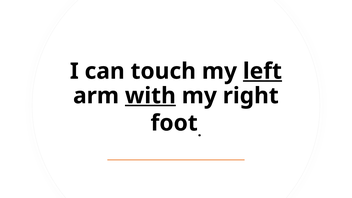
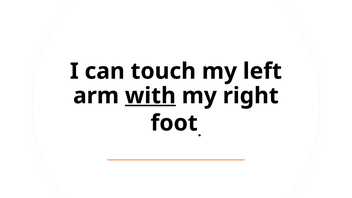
left underline: present -> none (262, 71)
